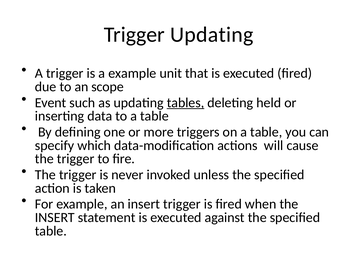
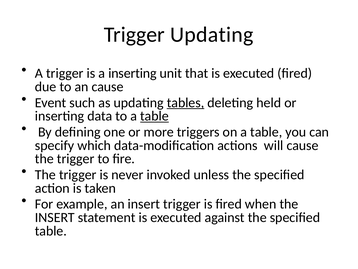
a example: example -> inserting (132, 73)
an scope: scope -> cause (108, 87)
table underline: none -> present (154, 116)
